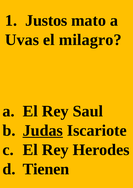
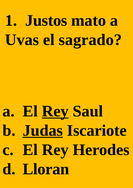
milagro: milagro -> sagrado (90, 40)
Rey underline: none -> present (55, 111)
Tienen: Tienen -> Lloran (46, 169)
